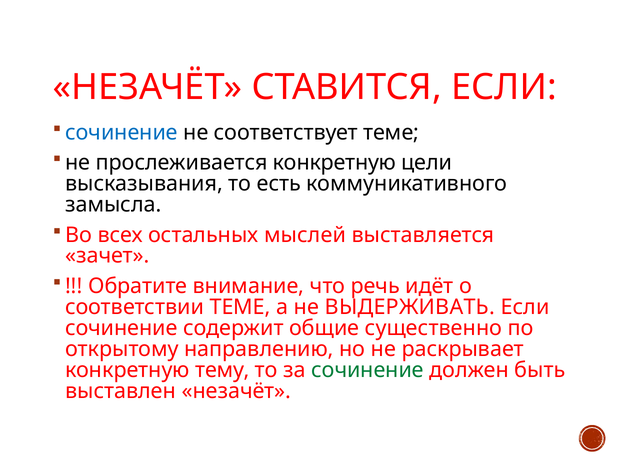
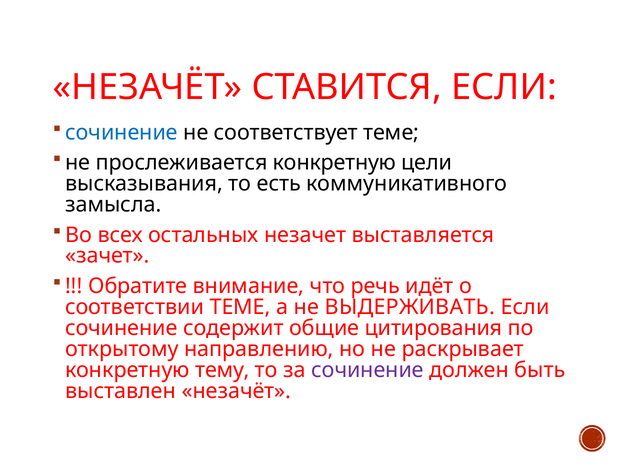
мыслей: мыслей -> незачет (305, 235)
существенно: существенно -> цитирования (434, 328)
сочинение colour: green -> purple (368, 370)
